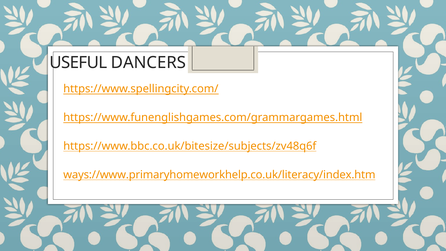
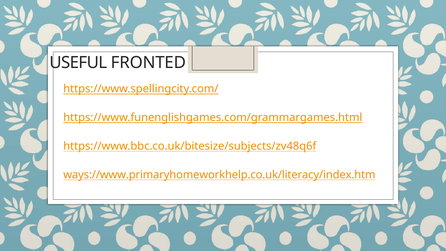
DANCERS: DANCERS -> FRONTED (148, 63)
